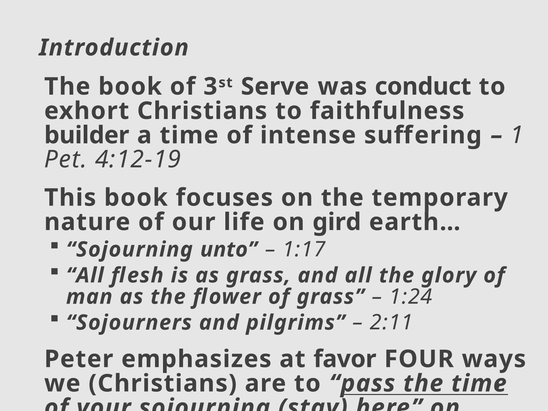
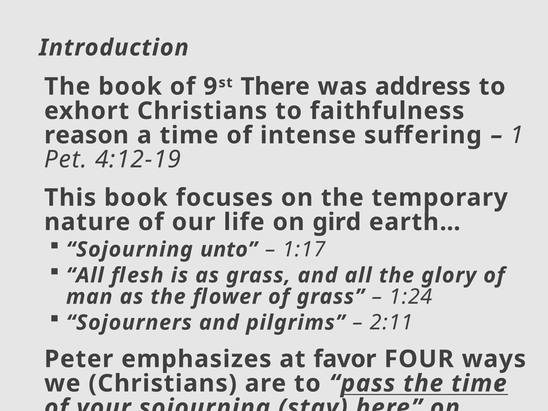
of 3: 3 -> 9 (210, 87)
Serve: Serve -> There (275, 87)
conduct: conduct -> address (423, 87)
builder: builder -> reason (87, 135)
